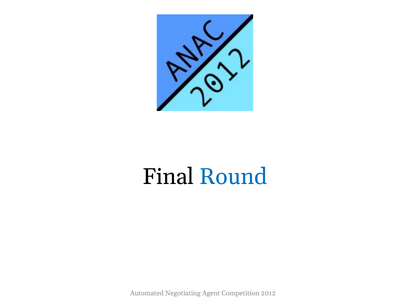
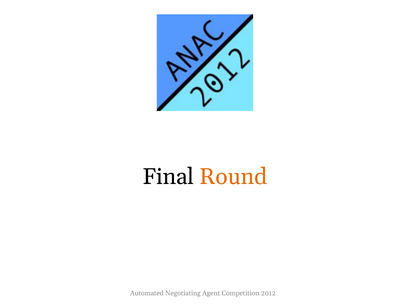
Round colour: blue -> orange (234, 177)
